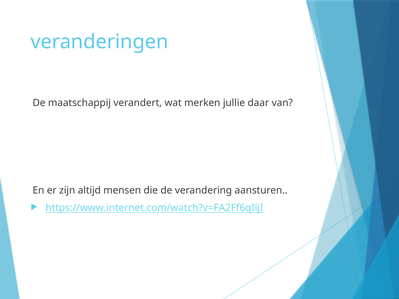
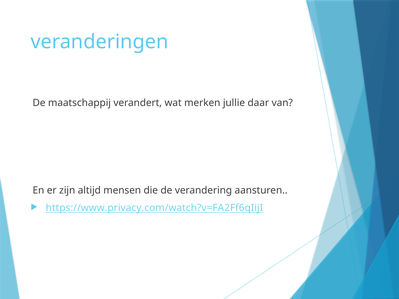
https://www.internet.com/watch?v=FA2Ff6qIijI: https://www.internet.com/watch?v=FA2Ff6qIijI -> https://www.privacy.com/watch?v=FA2Ff6qIijI (154, 208)
